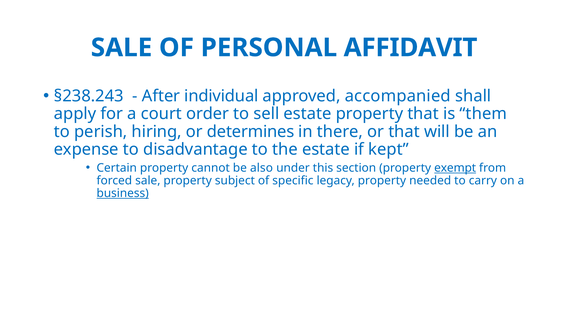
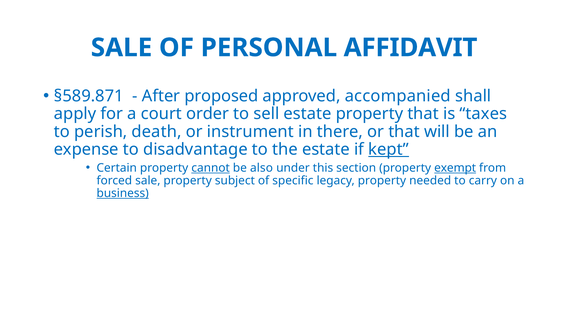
§238.243: §238.243 -> §589.871 (89, 96)
individual: individual -> proposed (221, 96)
them: them -> taxes (483, 114)
hiring: hiring -> death (157, 132)
determines: determines -> instrument (250, 132)
kept underline: none -> present (389, 150)
cannot underline: none -> present (211, 168)
